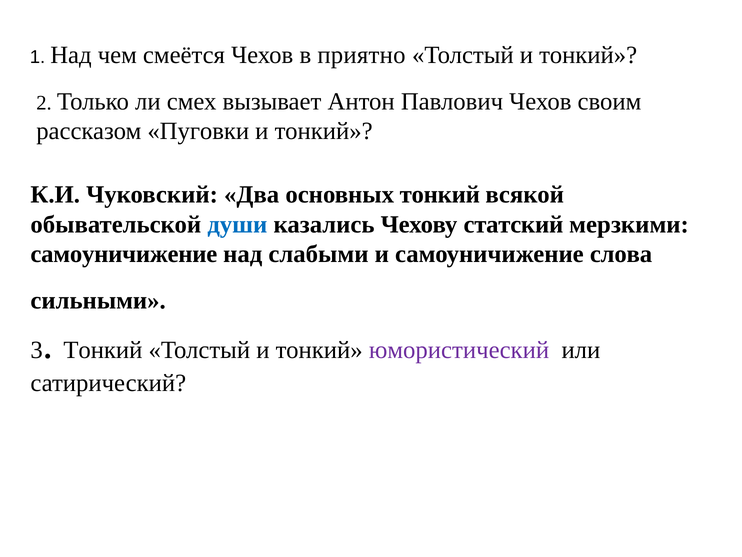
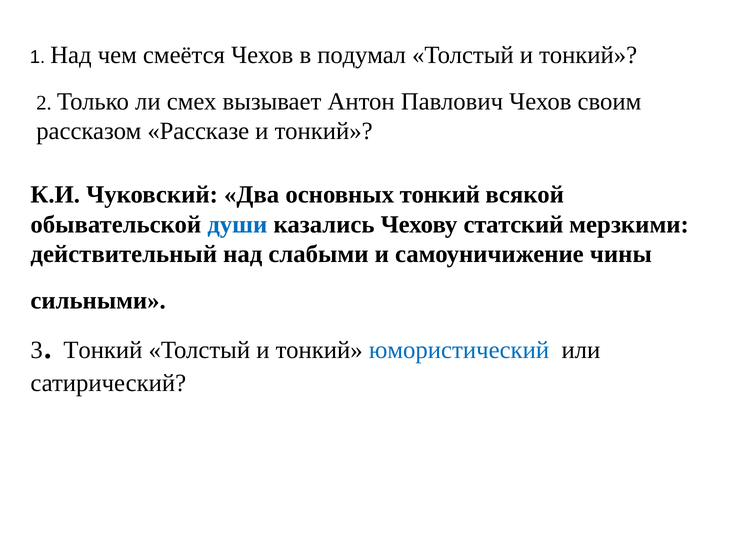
приятно: приятно -> подумал (362, 55)
Пуговки: Пуговки -> Рассказе (198, 131)
самоуничижение: самоуничижение -> действительный (124, 254)
слова: слова -> чины (621, 254)
юмористический colour: purple -> blue (459, 350)
